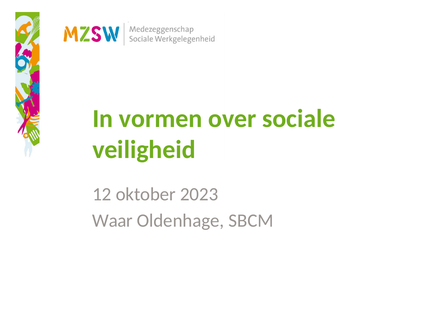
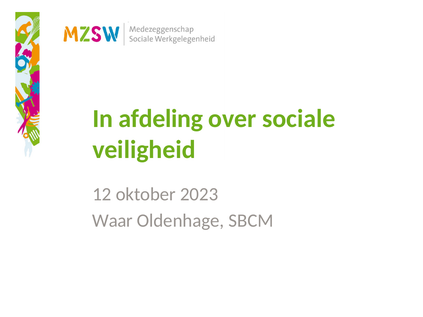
vormen: vormen -> afdeling (161, 119)
